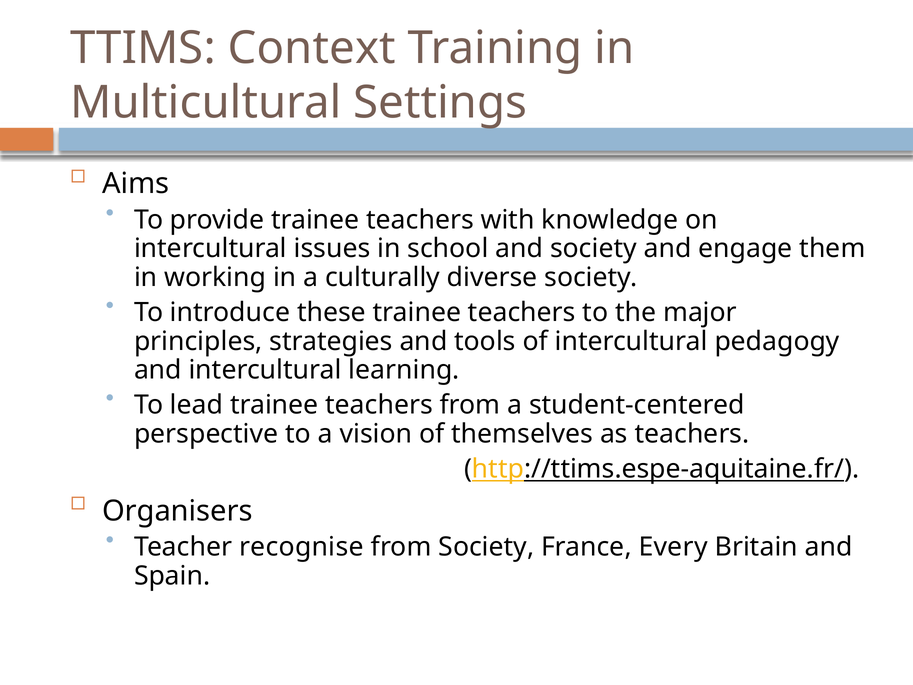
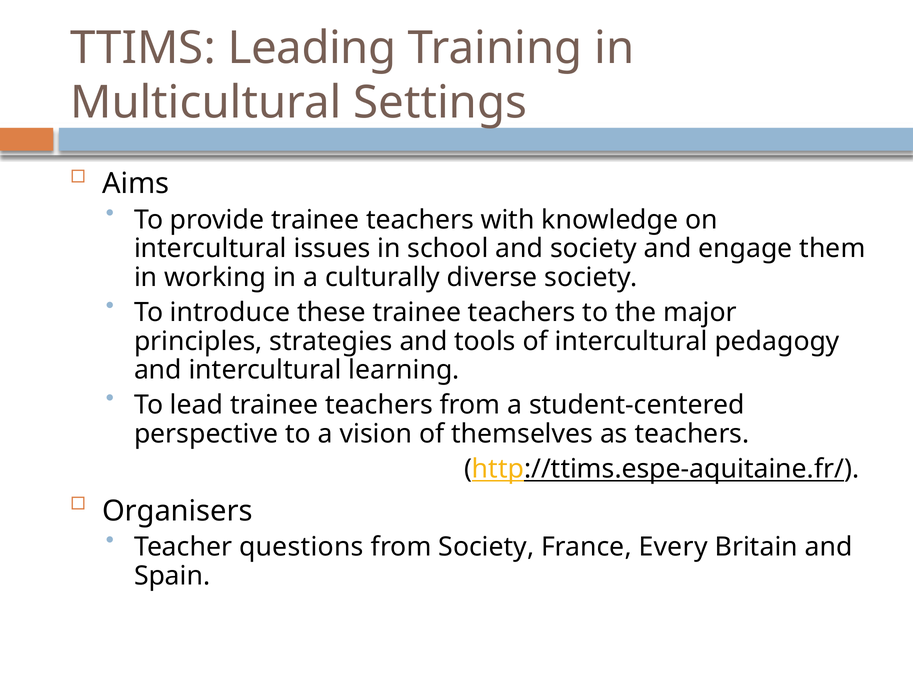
Context: Context -> Leading (312, 48)
recognise: recognise -> questions (301, 547)
